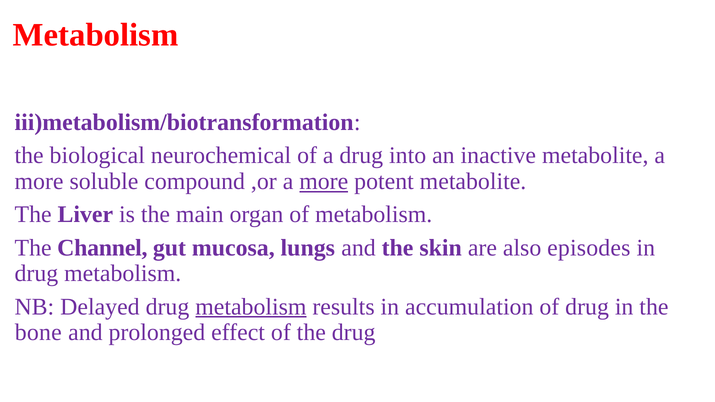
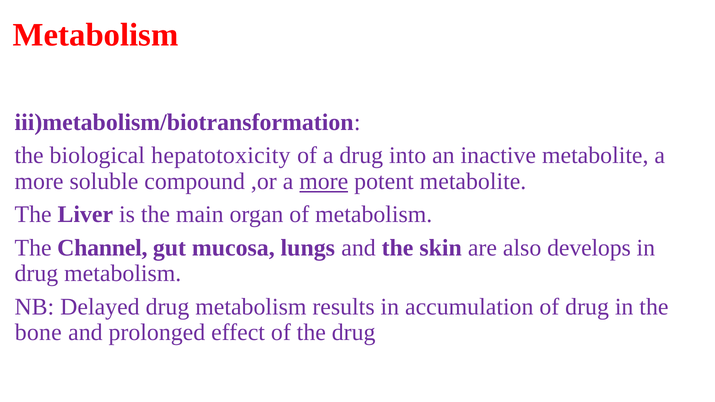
neurochemical: neurochemical -> hepatotoxicity (221, 156)
episodes: episodes -> develops (589, 248)
metabolism underline: present -> none (251, 307)
